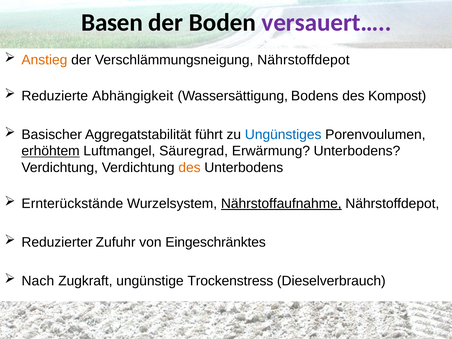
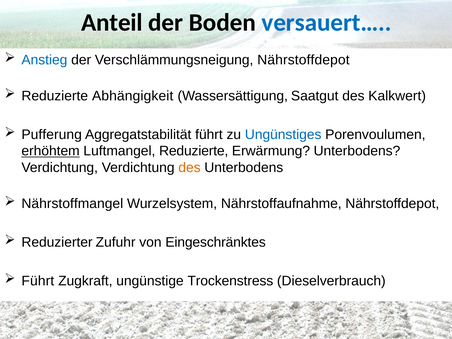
Basen: Basen -> Anteil (112, 22)
versauert… colour: purple -> blue (327, 22)
Anstieg colour: orange -> blue (44, 60)
Bodens: Bodens -> Saatgut (315, 96)
Kompost: Kompost -> Kalkwert (397, 96)
Basischer: Basischer -> Pufferung (52, 135)
Luftmangel Säuregrad: Säuregrad -> Reduzierte (194, 151)
Ernterückstände: Ernterückstände -> Nährstoffmangel (72, 204)
Nährstoffaufnahme underline: present -> none (281, 204)
Nach: Nach -> Führt (38, 281)
